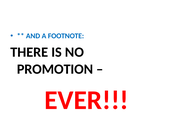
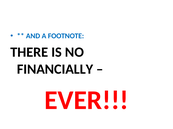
PROMOTION: PROMOTION -> FINANCIALLY (55, 69)
